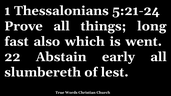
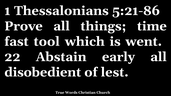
5:21-24: 5:21-24 -> 5:21-86 (136, 11)
long: long -> time (152, 26)
also: also -> tool (47, 42)
slumbereth: slumbereth -> disobedient (43, 72)
